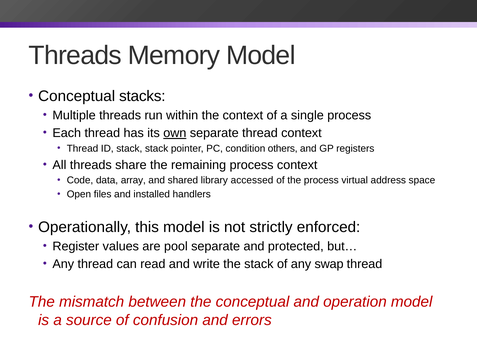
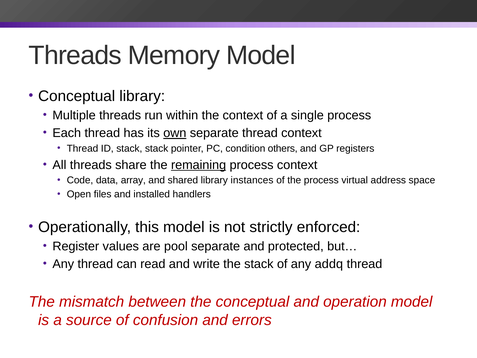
Conceptual stacks: stacks -> library (142, 96)
remaining underline: none -> present (199, 165)
accessed: accessed -> instances (252, 180)
swap: swap -> addq (329, 264)
